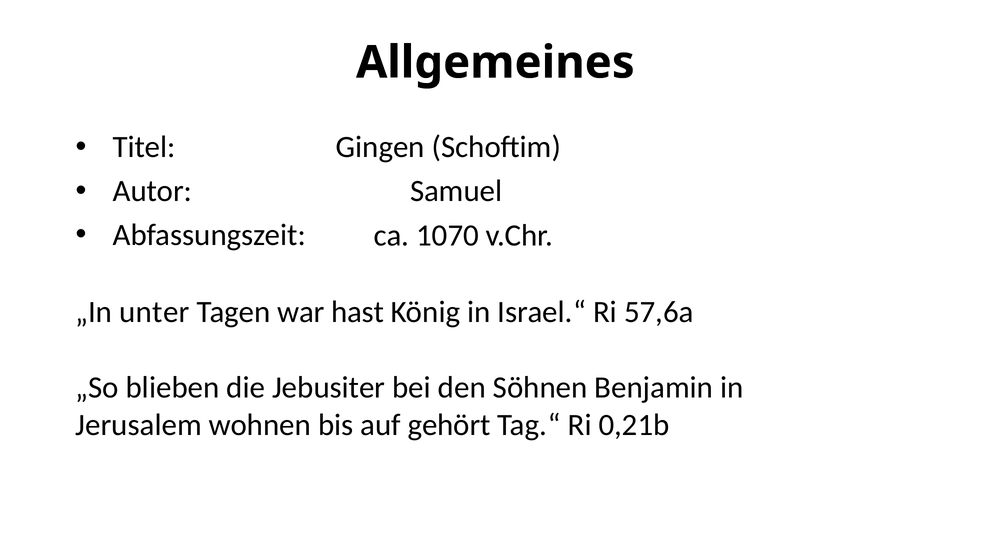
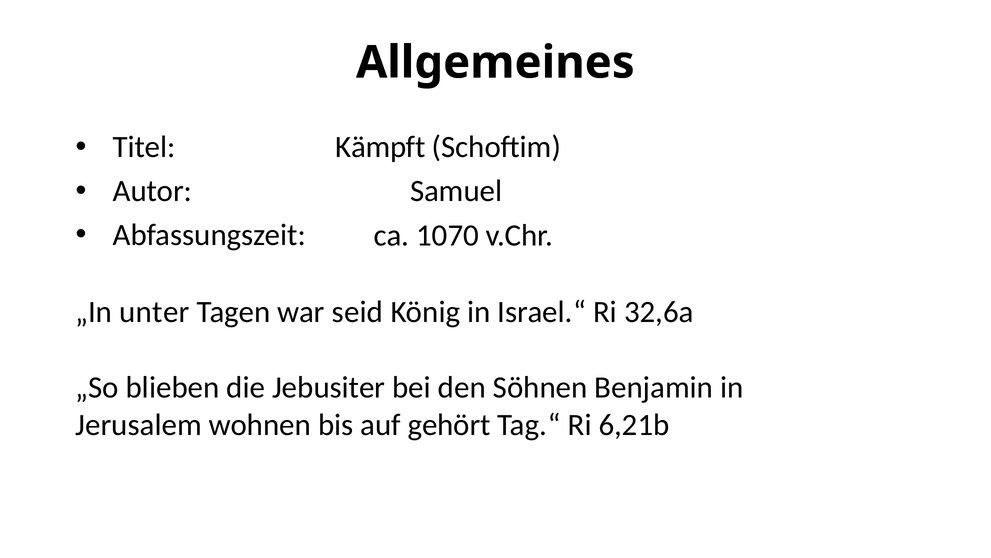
Gingen: Gingen -> Kämpft (380, 147)
hast: hast -> seid (357, 312)
57,6a: 57,6a -> 32,6a (659, 312)
0,21b: 0,21b -> 6,21b (634, 424)
